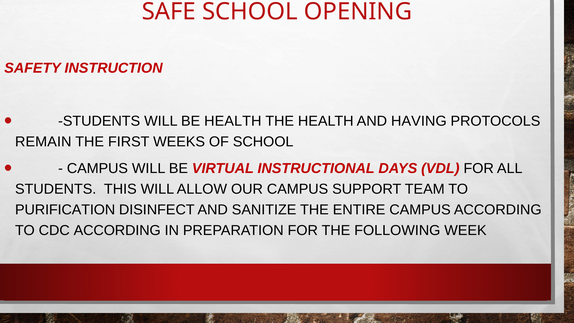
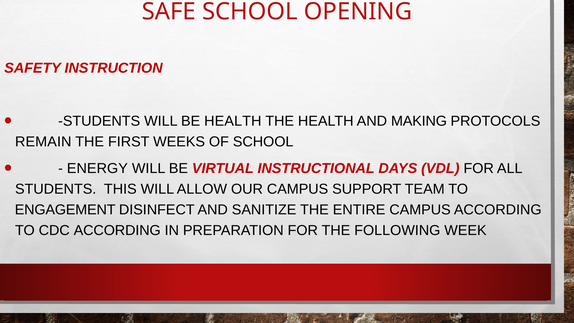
HAVING: HAVING -> MAKING (419, 121)
CAMPUS: CAMPUS -> ENERGY (97, 168)
PURIFICATION: PURIFICATION -> ENGAGEMENT (65, 210)
